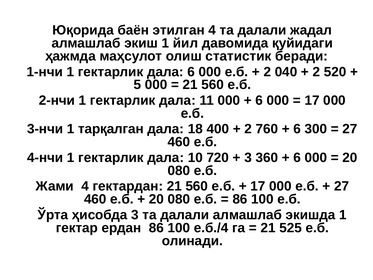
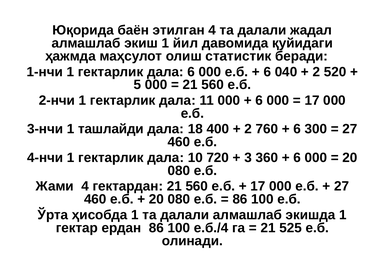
2: 2 -> 6 (267, 72)
тарқалган: тарқалган -> ташлайди (111, 129)
ҳисобда 3: 3 -> 1 (135, 215)
